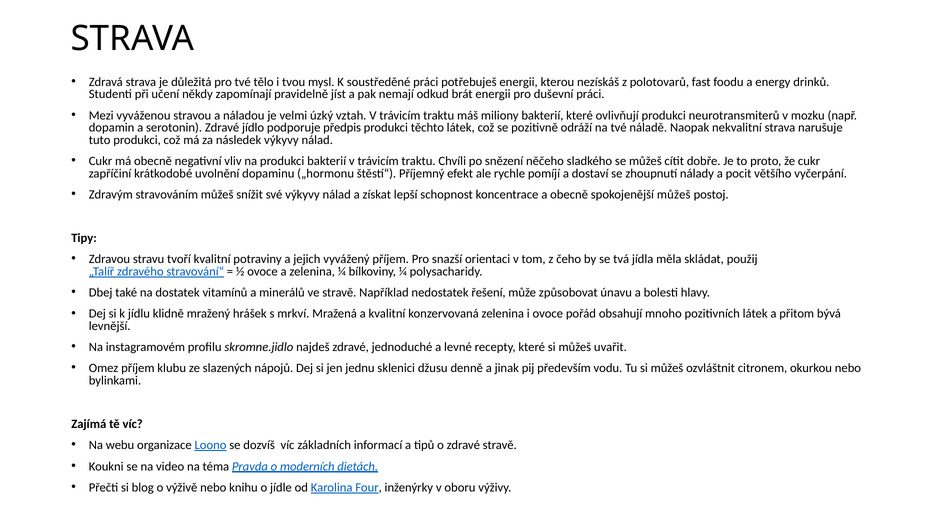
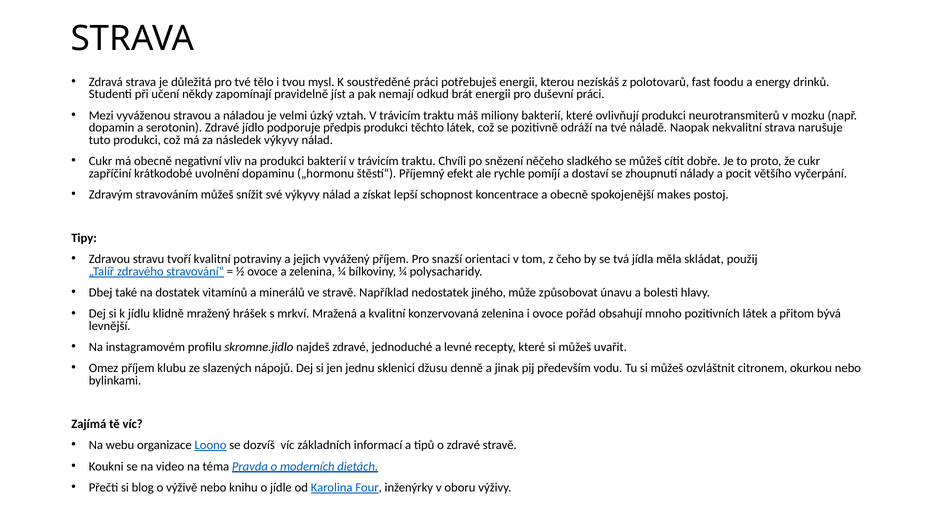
spokojenější můžeš: můžeš -> makes (674, 194)
řešení: řešení -> jiného (489, 293)
